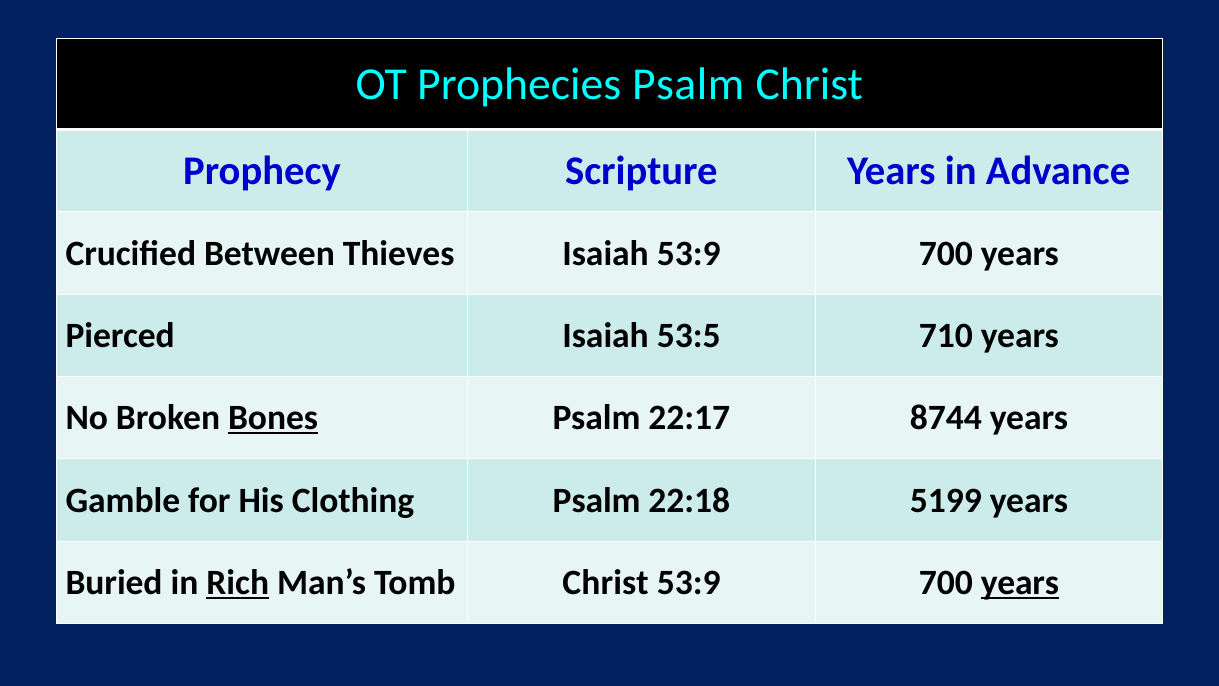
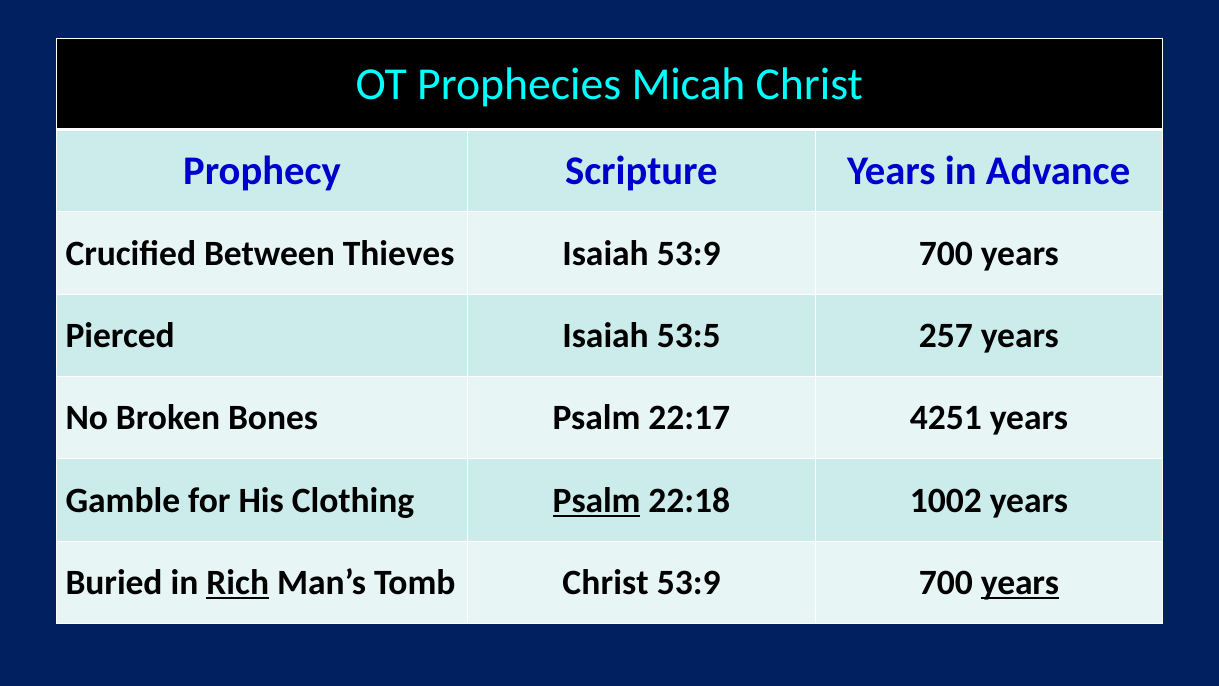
Prophecies Psalm: Psalm -> Micah (689, 84)
710: 710 -> 257 (946, 336)
Bones underline: present -> none (273, 418)
8744: 8744 -> 4251 (946, 418)
Psalm underline: none -> present (597, 500)
5199: 5199 -> 1002 (946, 500)
